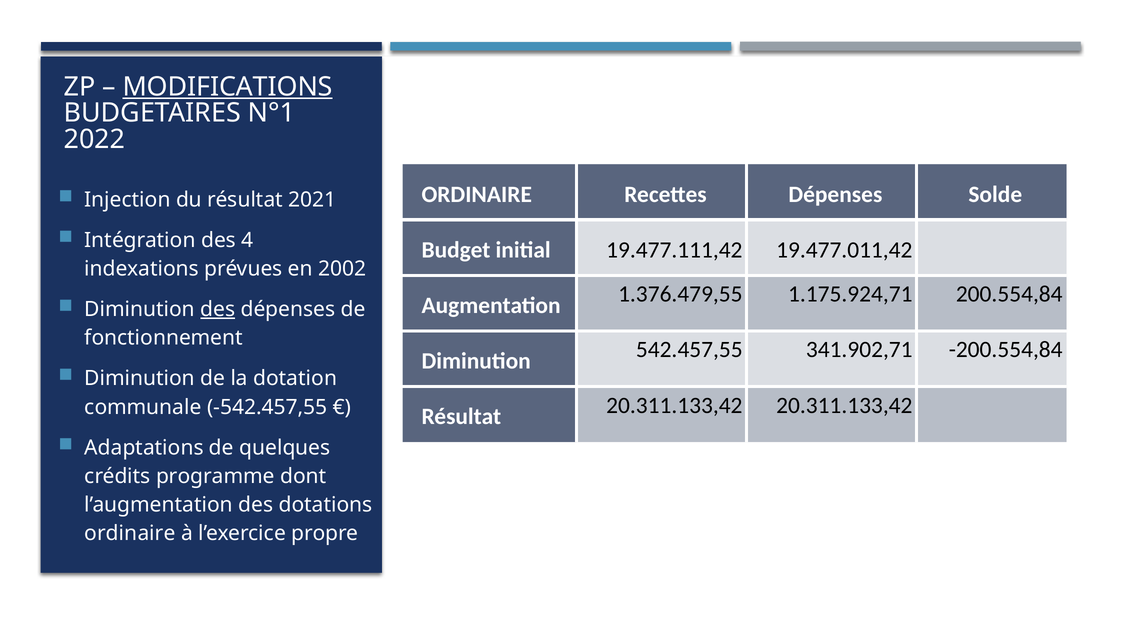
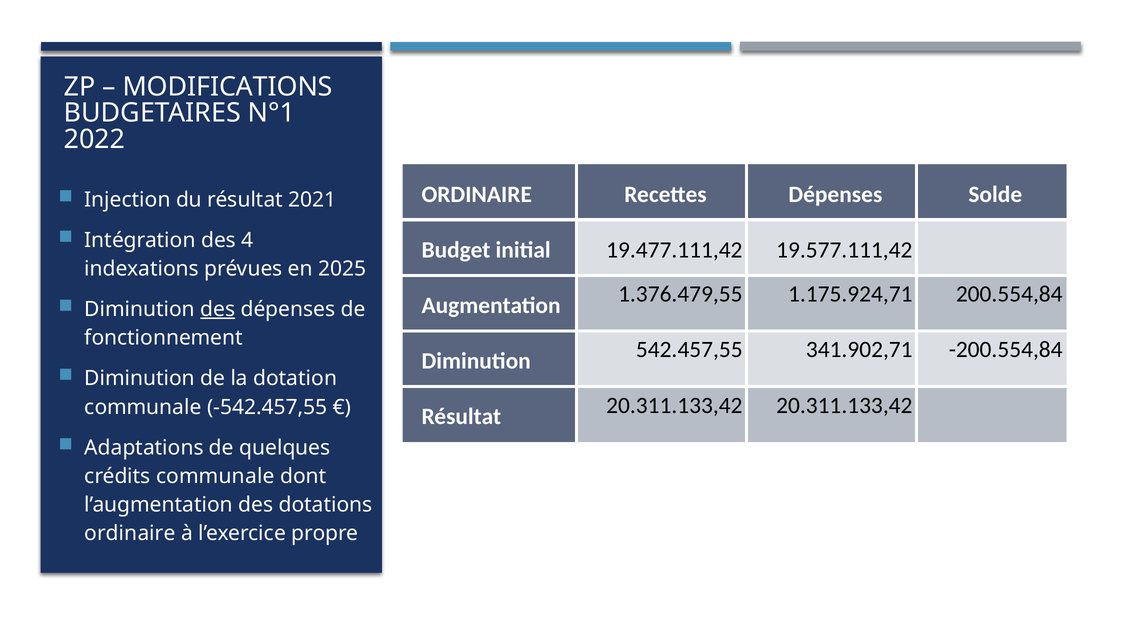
MODIFICATIONS underline: present -> none (228, 87)
19.477.011,42: 19.477.011,42 -> 19.577.111,42 (844, 250)
2002: 2002 -> 2025 (342, 269)
crédits programme: programme -> communale (215, 476)
